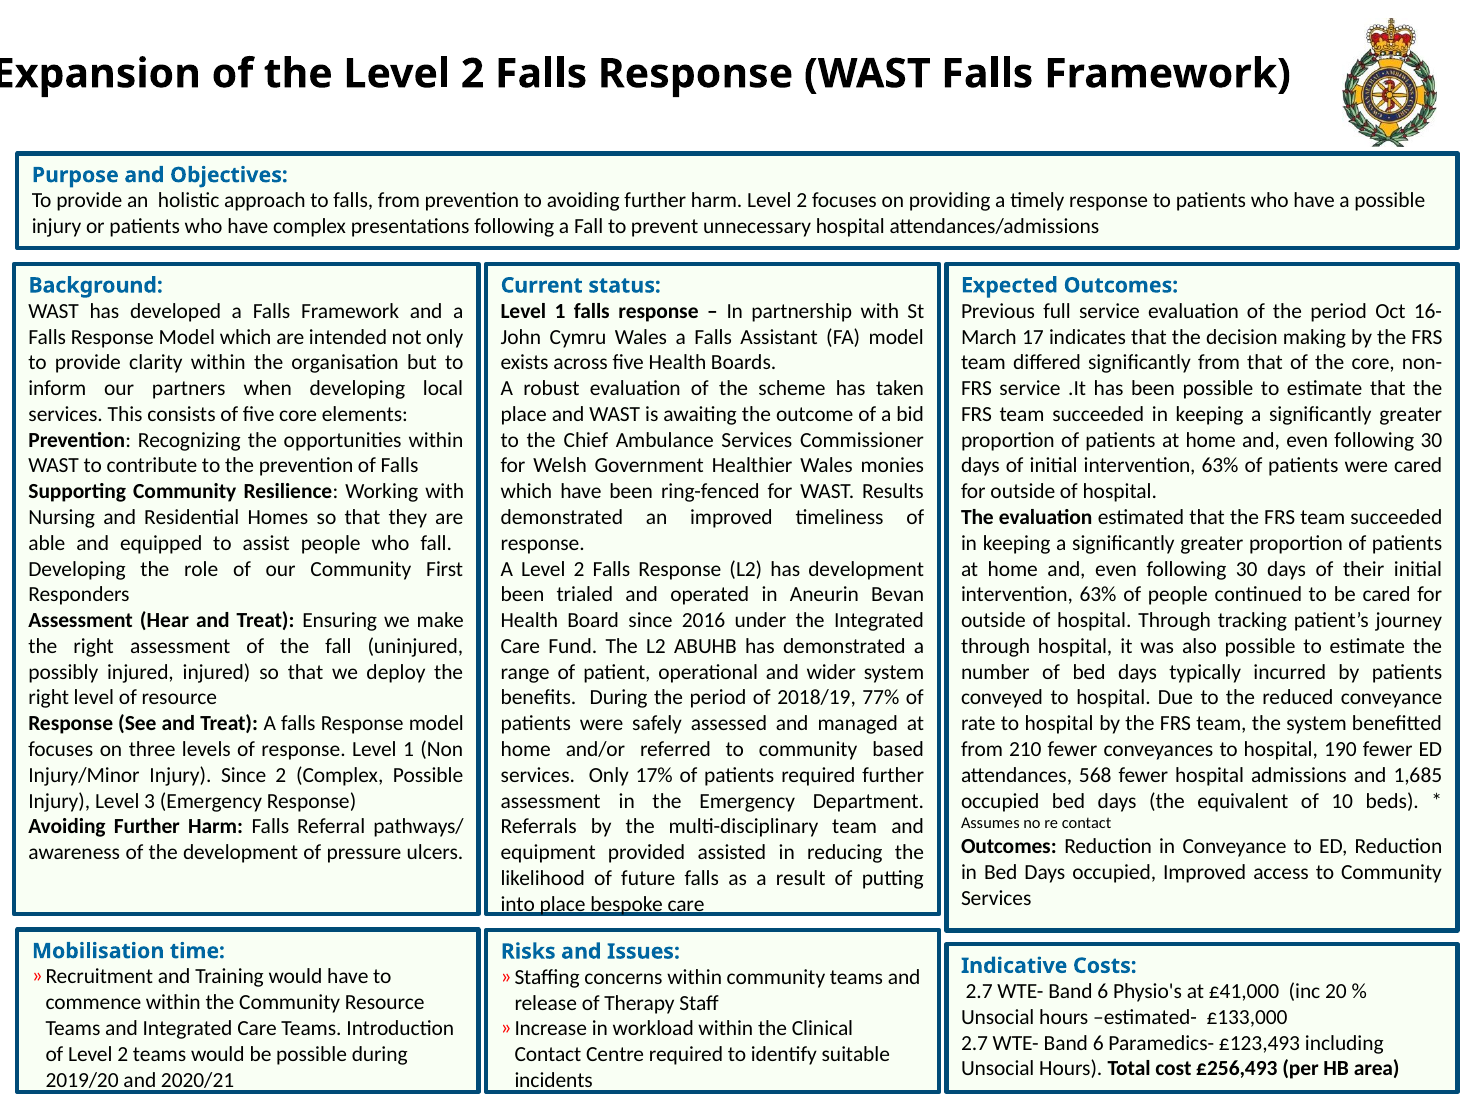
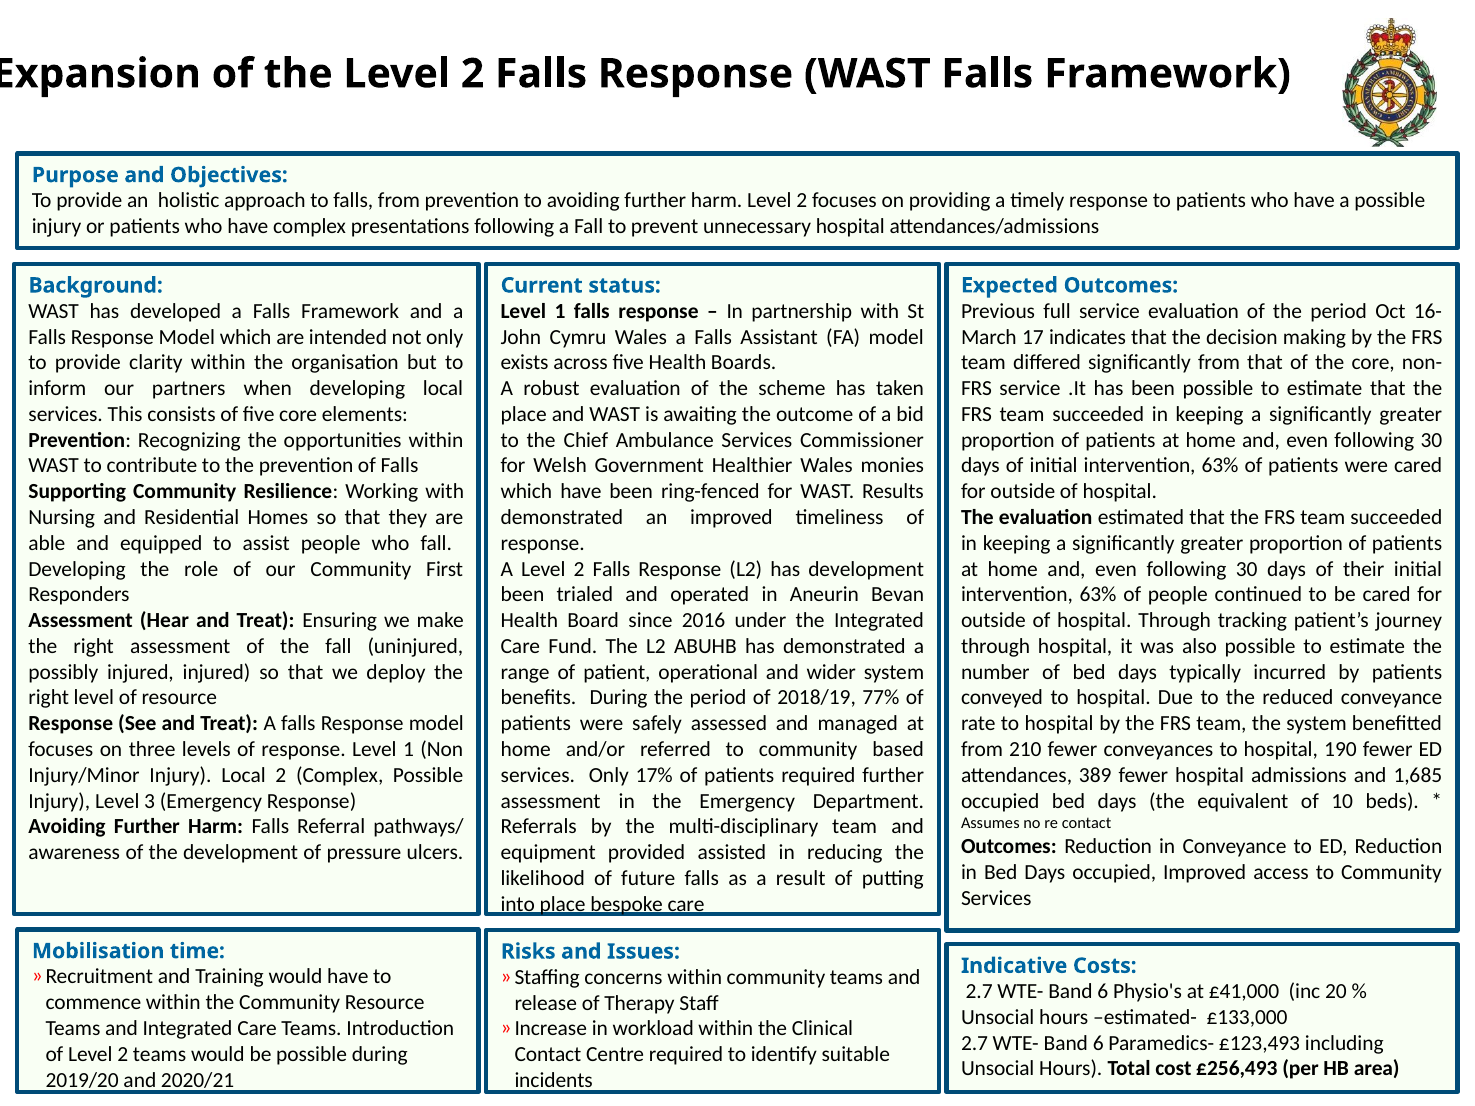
Injury Since: Since -> Local (244, 775)
568: 568 -> 389 (1095, 775)
